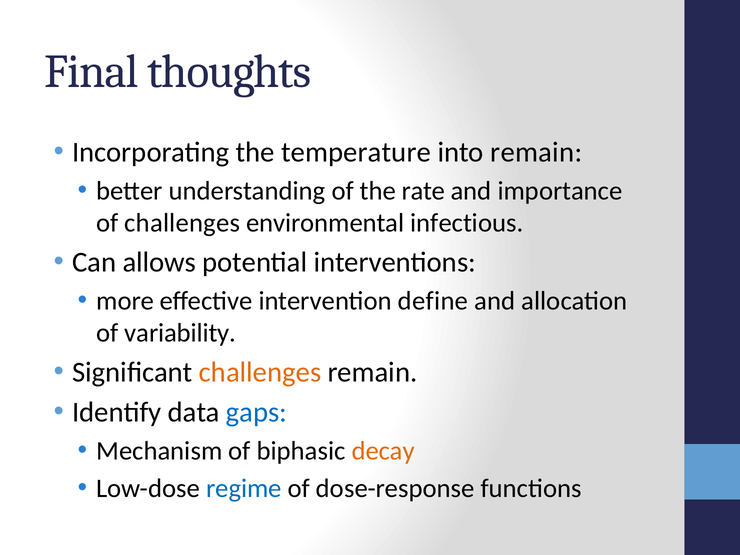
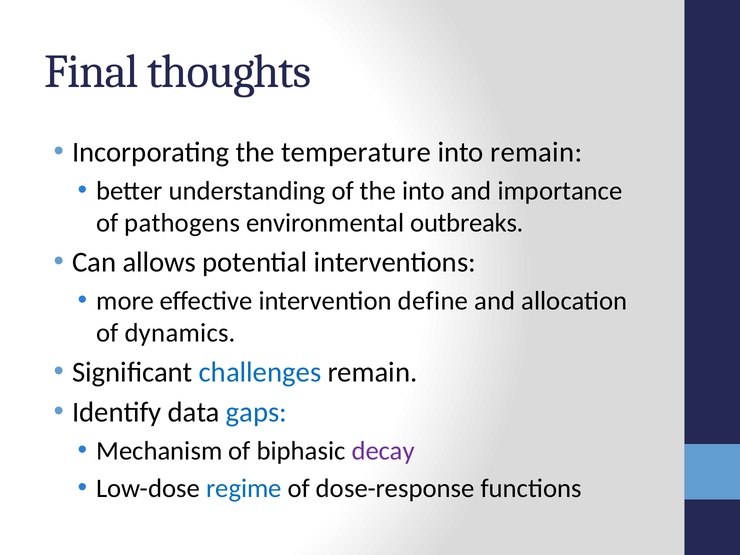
the rate: rate -> into (423, 191)
of challenges: challenges -> pathogens (182, 223)
infectious: infectious -> outbreaks (467, 223)
variability: variability -> dynamics (180, 333)
challenges colour: orange -> blue (260, 372)
decay colour: orange -> purple (383, 451)
